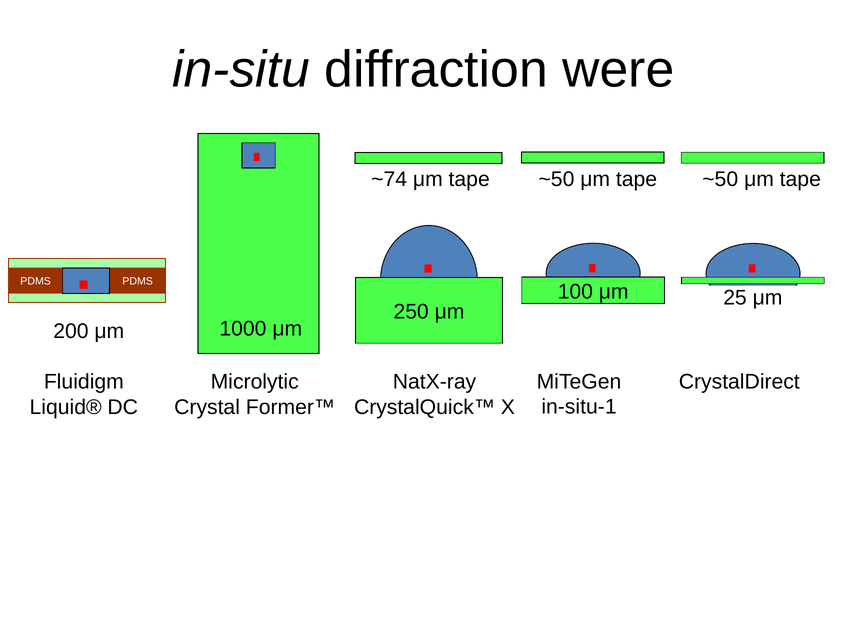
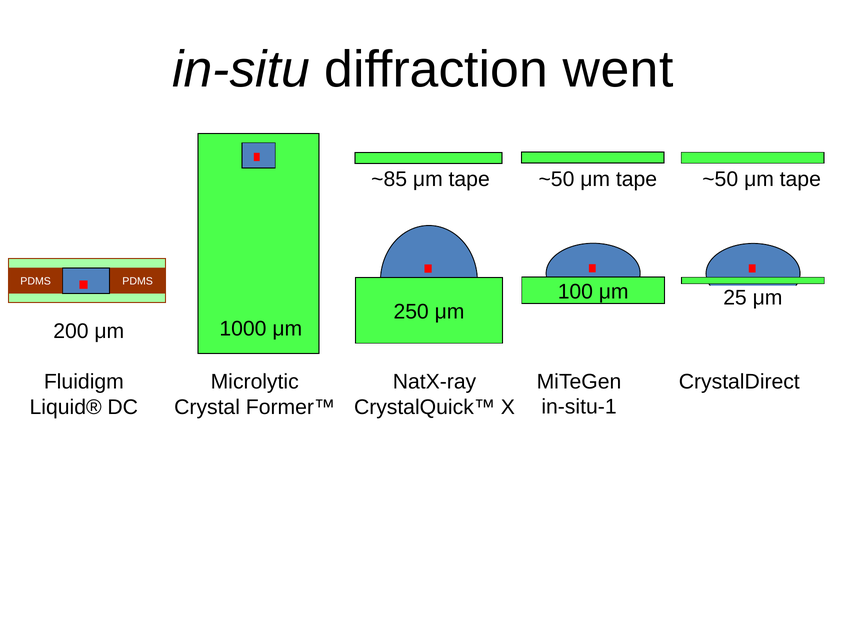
were: were -> went (618, 70)
~74: ~74 -> ~85 (389, 179)
